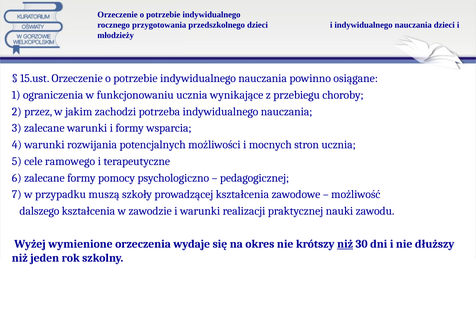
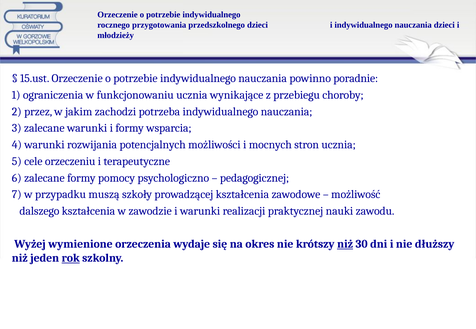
osiągane: osiągane -> poradnie (356, 79)
ramowego: ramowego -> orzeczeniu (70, 162)
rok underline: none -> present (71, 258)
